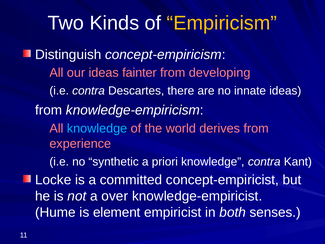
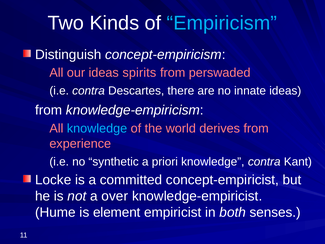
Empiricism colour: yellow -> light blue (222, 23)
fainter: fainter -> spirits (139, 73)
developing: developing -> perswaded (220, 73)
